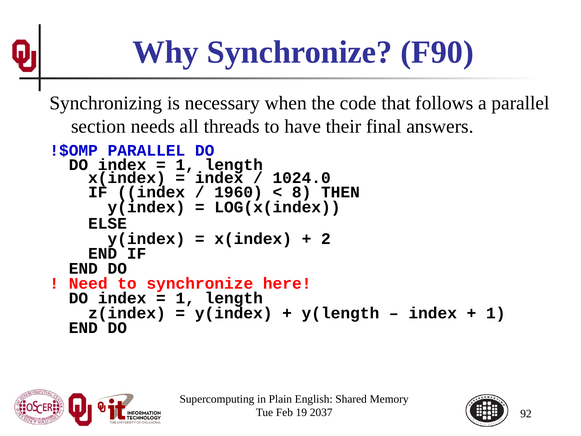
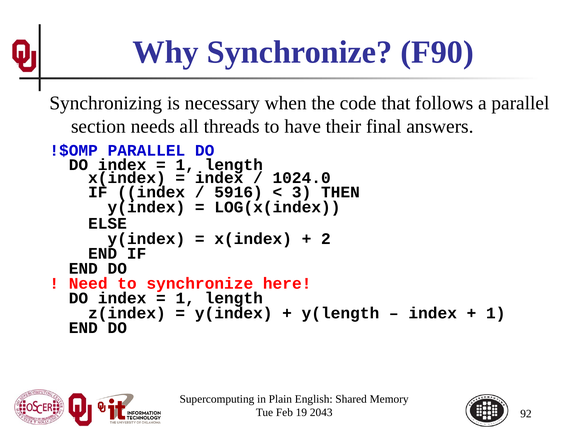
1960: 1960 -> 5916 (239, 192)
8: 8 -> 3 (302, 192)
2037: 2037 -> 2043 (321, 412)
